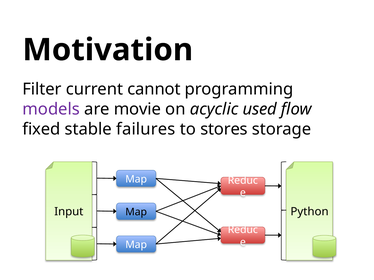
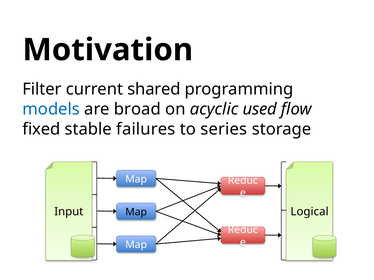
cannot: cannot -> shared (154, 89)
models colour: purple -> blue (51, 109)
movie: movie -> broad (137, 109)
stores: stores -> series (224, 129)
Python: Python -> Logical (310, 212)
